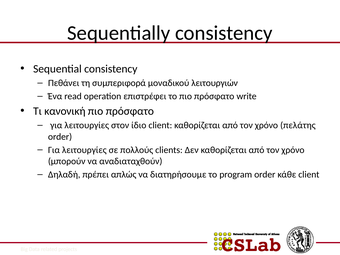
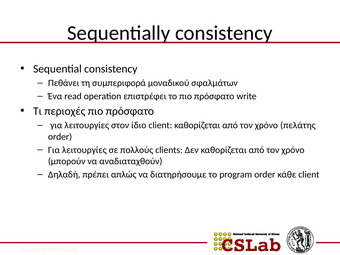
λειτουργιών: λειτουργιών -> σφαλμάτων (215, 83)
κανονική: κανονική -> περιοχές (65, 111)
